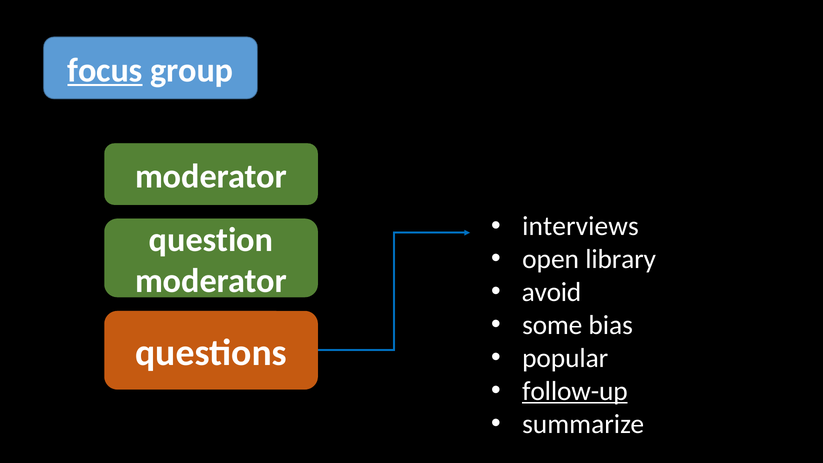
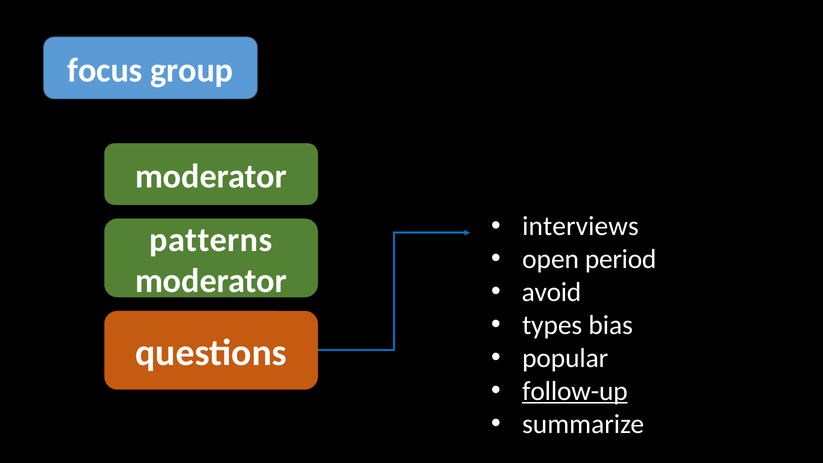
focus underline: present -> none (105, 70)
question: question -> patterns (211, 240)
library: library -> period (621, 259)
some: some -> types (552, 325)
